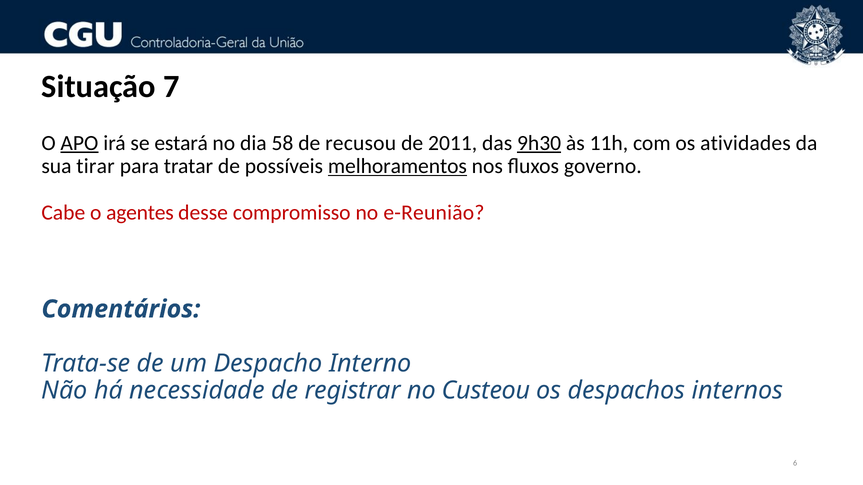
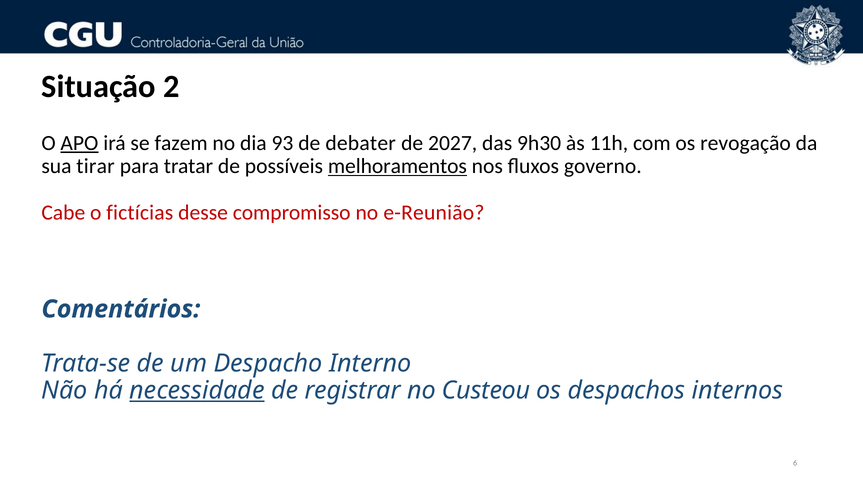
7: 7 -> 2 (171, 87)
estará: estará -> fazem (181, 143)
58: 58 -> 93 (282, 143)
recusou: recusou -> debater (361, 143)
2011: 2011 -> 2027 (453, 143)
9h30 underline: present -> none (539, 143)
atividades: atividades -> revogação (746, 143)
agentes: agentes -> fictícias (140, 213)
necessidade underline: none -> present (197, 391)
